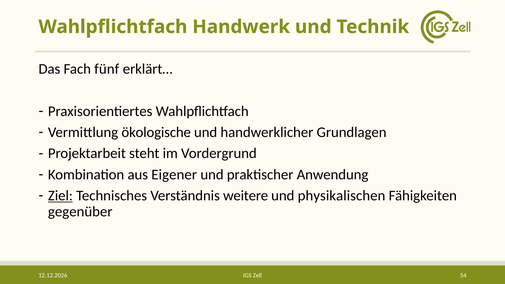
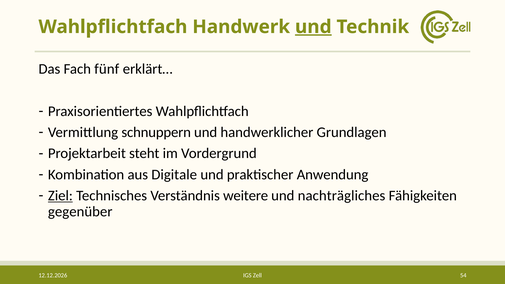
und underline: none -> present (313, 27)
ökologische: ökologische -> schnuppern (156, 132)
Eigener: Eigener -> Digitale (174, 175)
physikalischen: physikalischen -> nachträgliches (342, 196)
